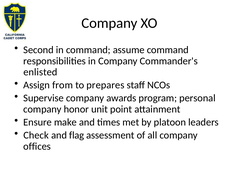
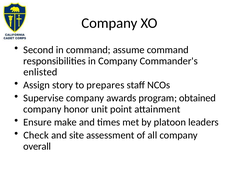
from: from -> story (63, 85)
personal: personal -> obtained (197, 98)
flag: flag -> site (77, 135)
offices: offices -> overall (37, 147)
